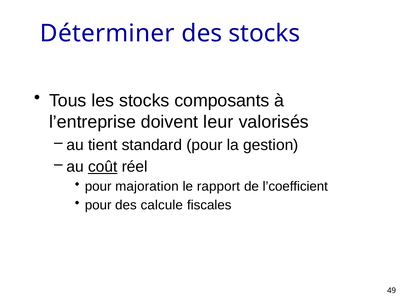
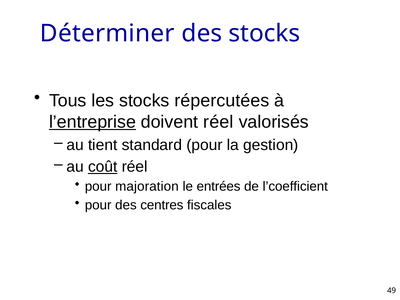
composants: composants -> répercutées (222, 101)
l’entreprise underline: none -> present (92, 122)
doivent leur: leur -> réel (218, 122)
rapport: rapport -> entrées (219, 187)
calcule: calcule -> centres (162, 205)
